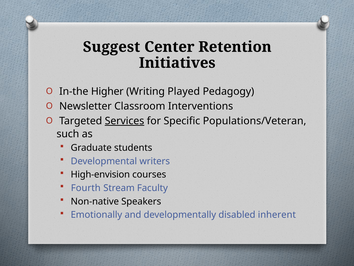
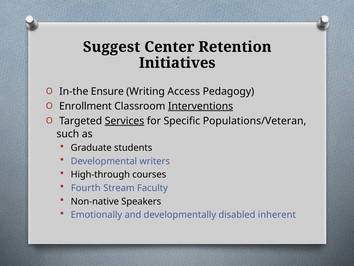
Higher: Higher -> Ensure (107, 91)
Played: Played -> Access (184, 91)
Newsletter: Newsletter -> Enrollment (85, 106)
Interventions underline: none -> present (201, 106)
High-envision: High-envision -> High-through (100, 174)
